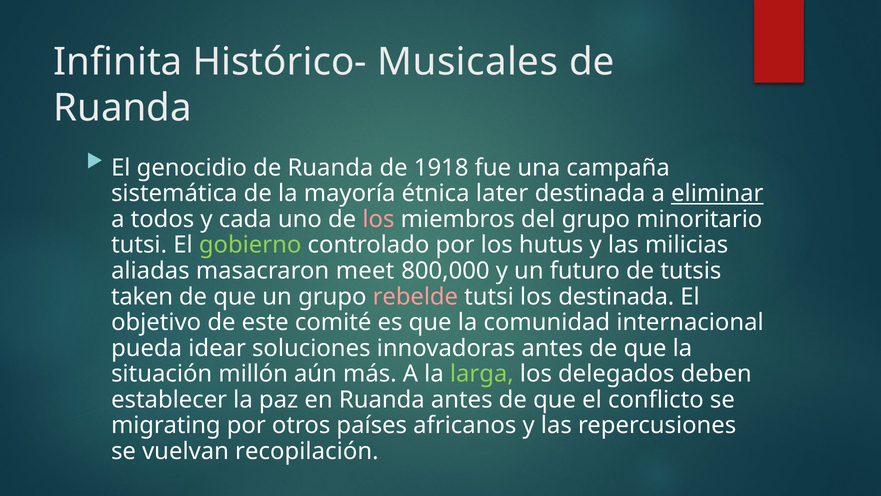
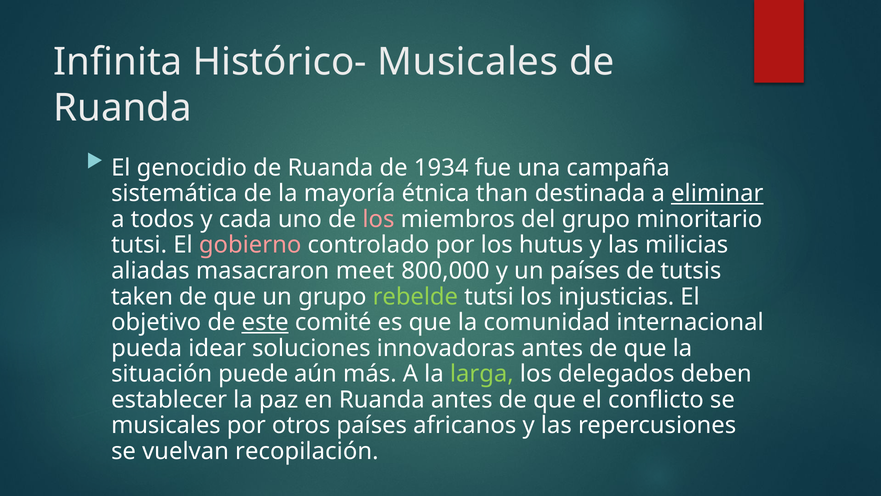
1918: 1918 -> 1934 (441, 168)
later: later -> than (502, 193)
gobierno colour: light green -> pink (250, 245)
un futuro: futuro -> países (585, 271)
rebelde colour: pink -> light green (415, 296)
los destinada: destinada -> injusticias (616, 296)
este underline: none -> present (265, 322)
millón: millón -> puede (253, 374)
migrating: migrating -> musicales (166, 425)
